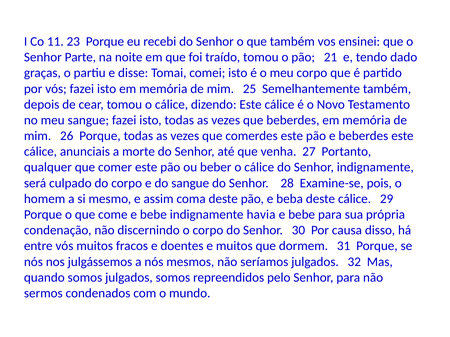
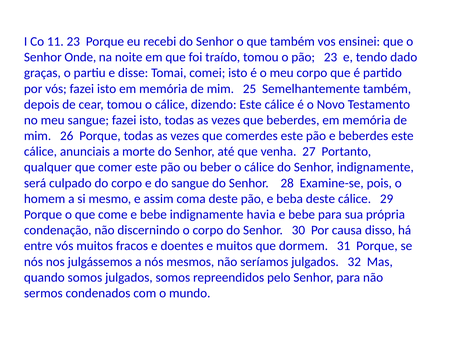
Parte: Parte -> Onde (80, 57)
pão 21: 21 -> 23 (331, 57)
